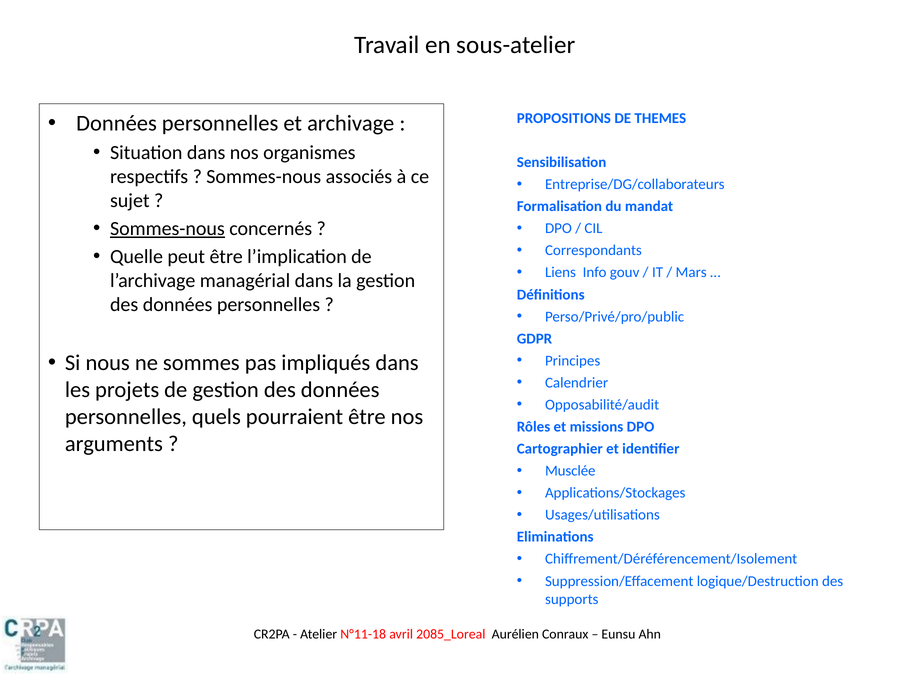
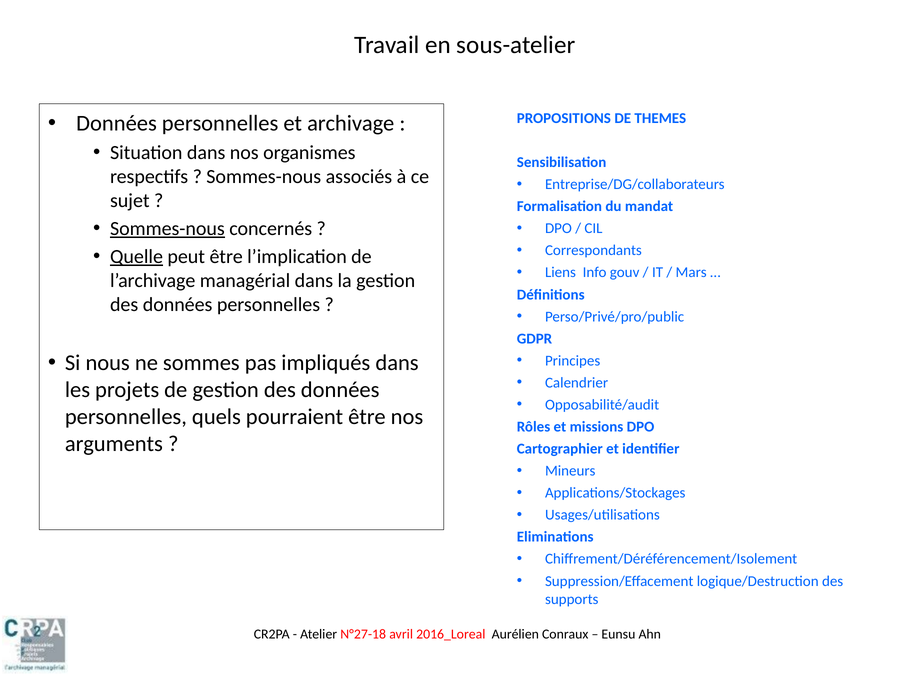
Quelle underline: none -> present (137, 257)
Musclée: Musclée -> Mineurs (570, 471)
N°11-18: N°11-18 -> N°27-18 (363, 635)
2085_Loreal: 2085_Loreal -> 2016_Loreal (451, 635)
